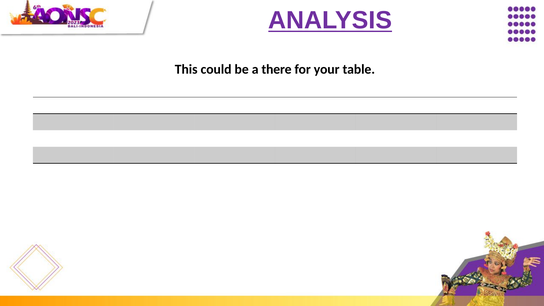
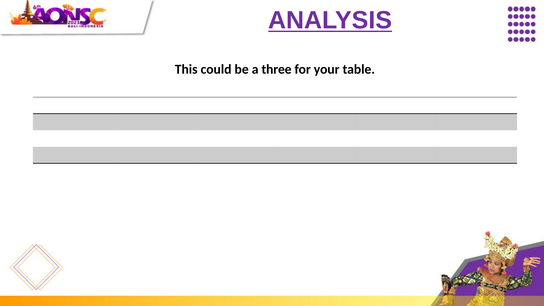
there: there -> three (277, 69)
